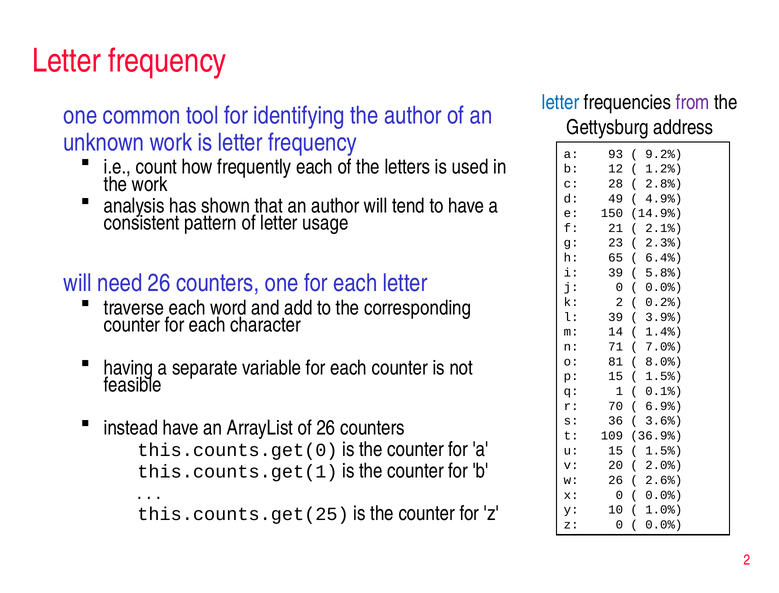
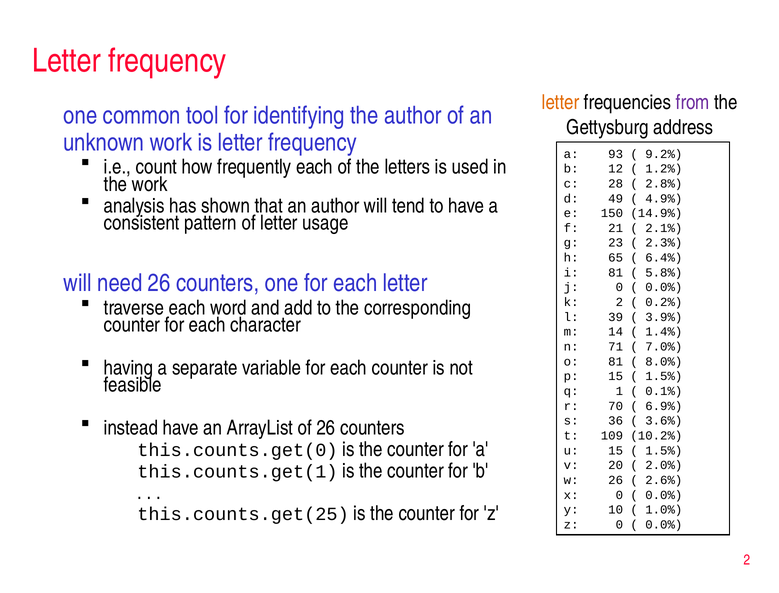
letter colour: blue -> orange (561, 103)
i 39: 39 -> 81 (616, 273)
36.9%: 36.9% -> 10.2% (656, 436)
